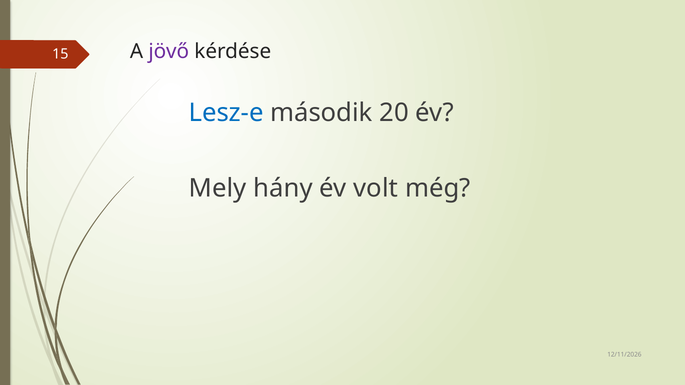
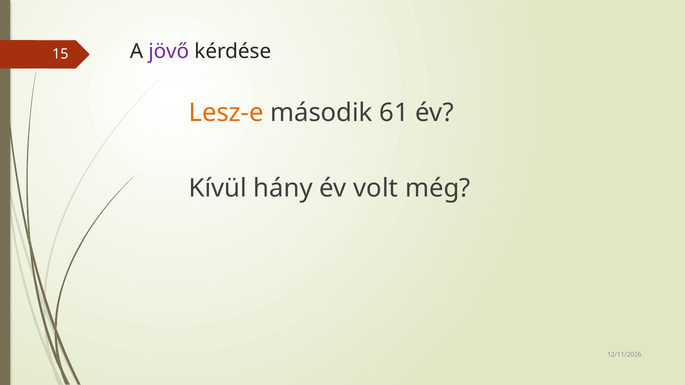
Lesz-e colour: blue -> orange (226, 113)
20: 20 -> 61 (394, 113)
Mely: Mely -> Kívül (218, 189)
